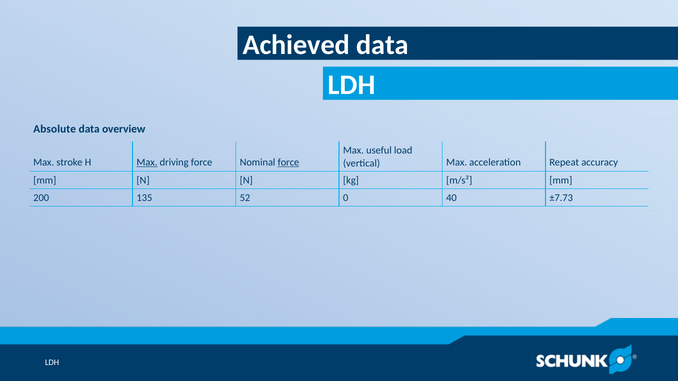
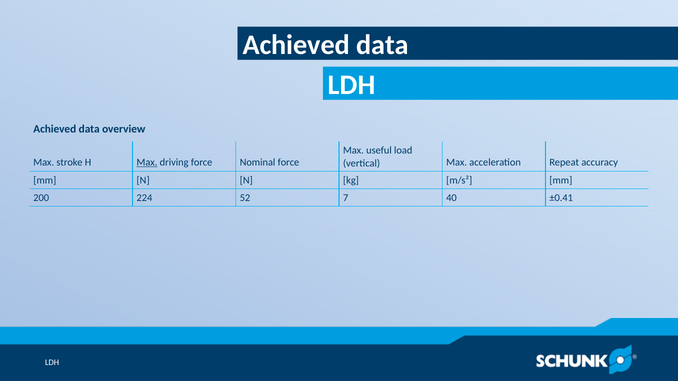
Absolute: Absolute -> Achieved (55, 129)
force underline: present -> none (288, 163)
135: 135 -> 224 (144, 198)
0: 0 -> 7 (346, 198)
±7.73: ±7.73 -> ±0.41 (561, 198)
